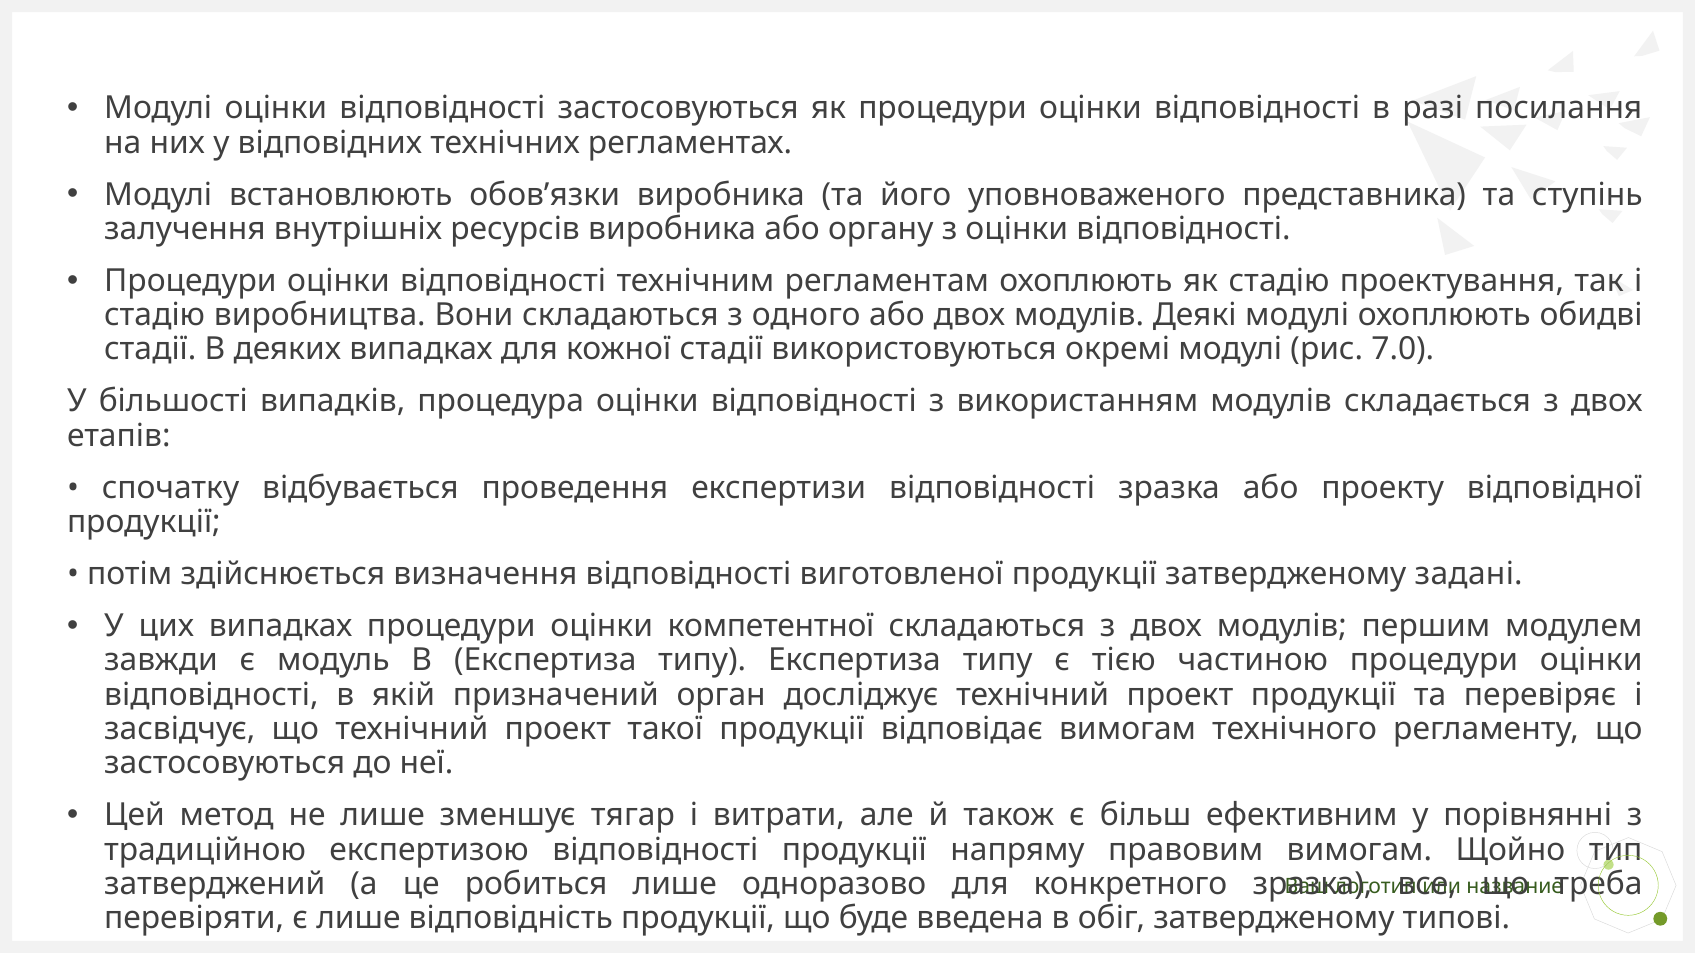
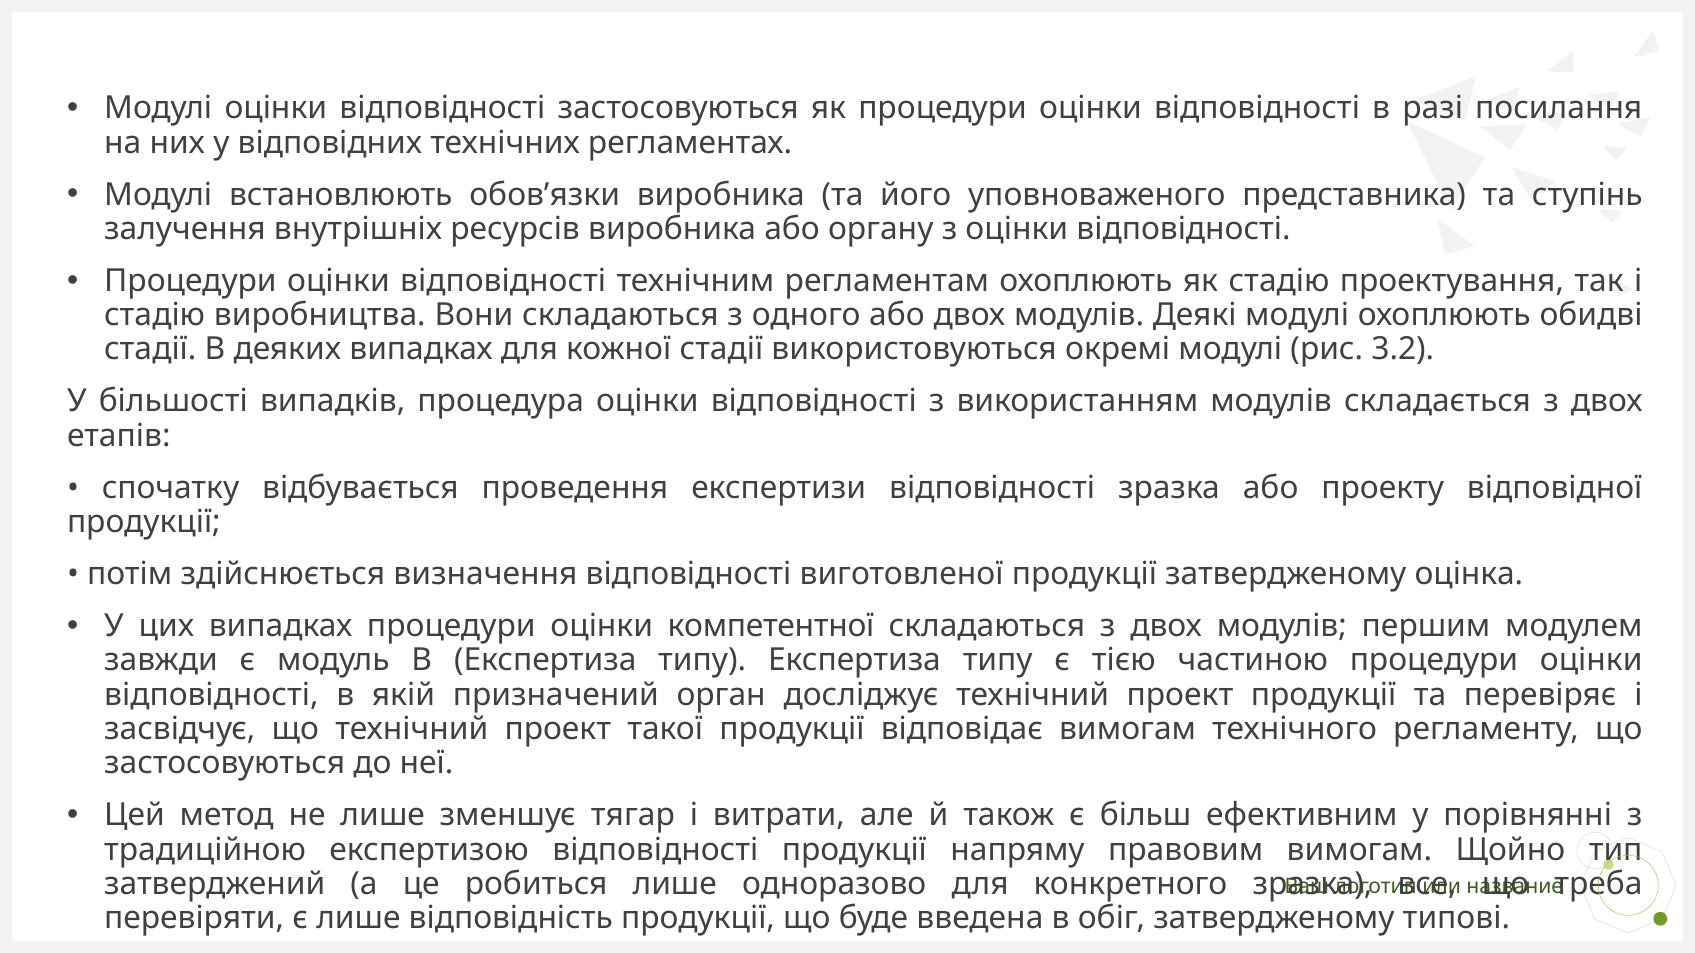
7.0: 7.0 -> 3.2 (1403, 350)
задані: задані -> оцінка (1469, 574)
